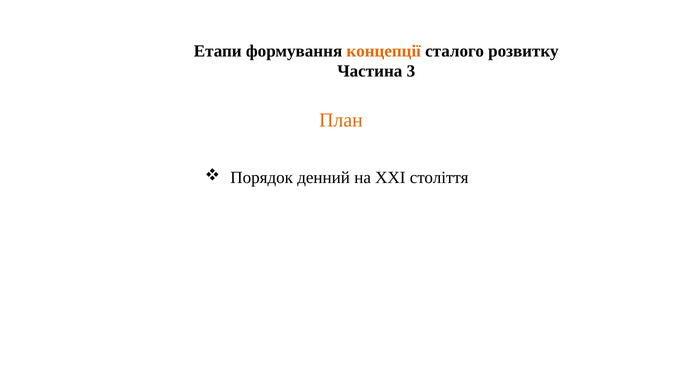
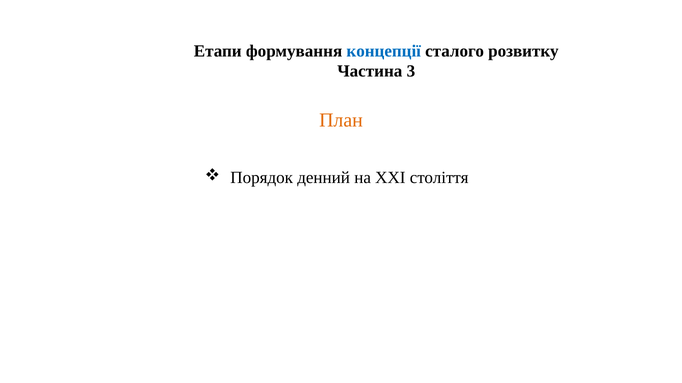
концепції colour: orange -> blue (384, 51)
